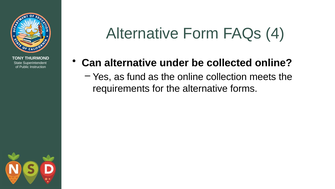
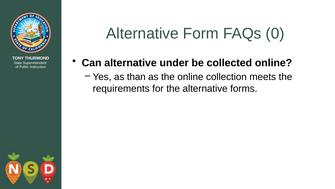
4: 4 -> 0 (275, 34)
fund: fund -> than (136, 77)
